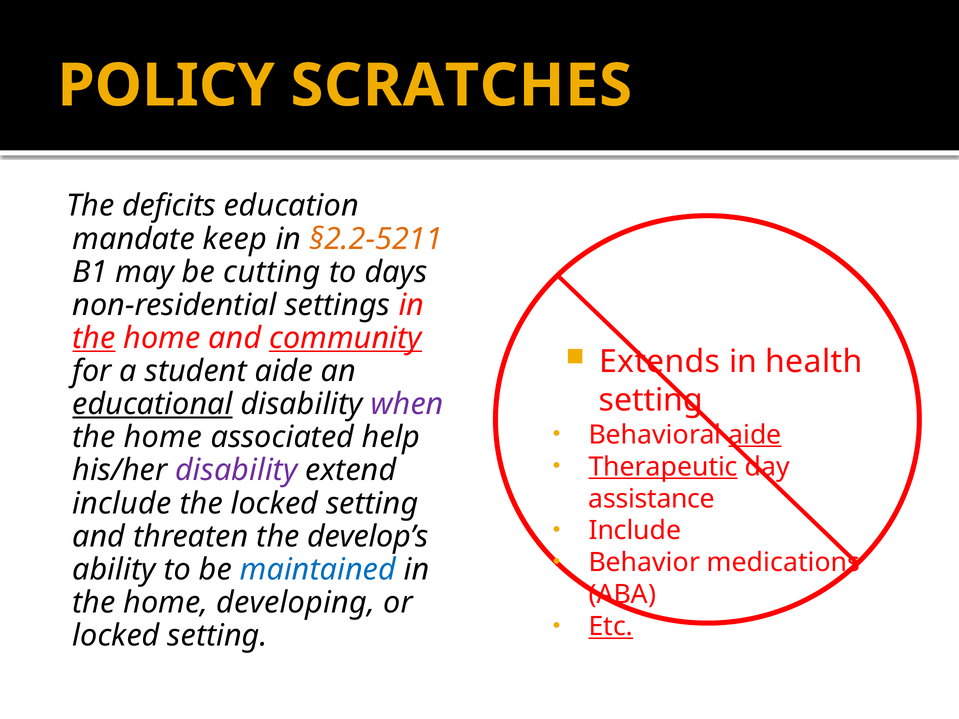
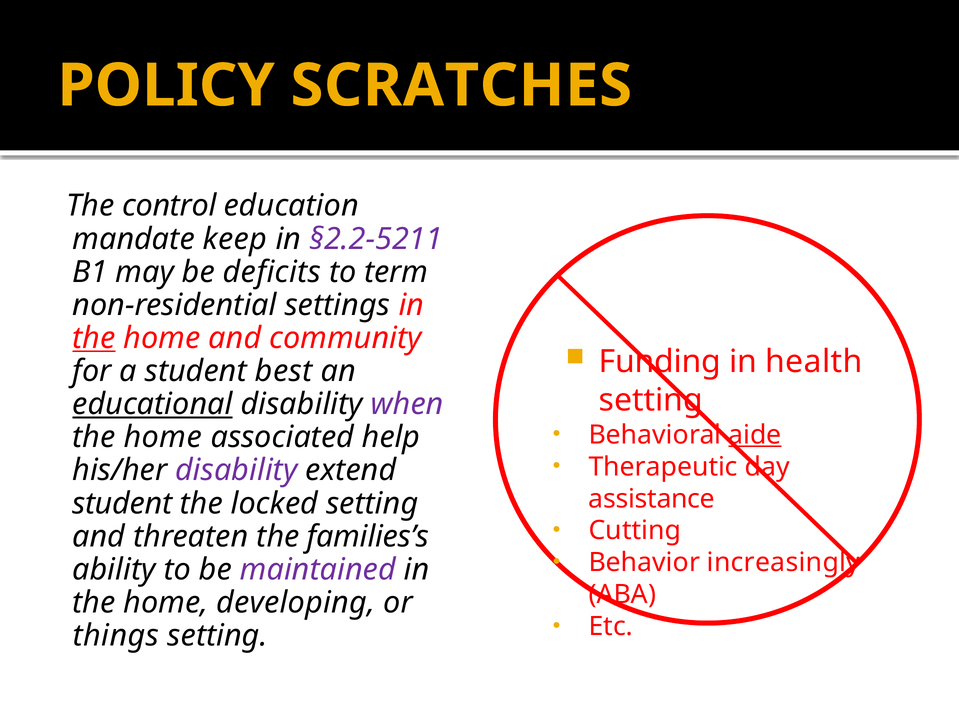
deficits: deficits -> control (169, 206)
§2.2-5211 colour: orange -> purple (376, 239)
cutting: cutting -> deficits (272, 272)
days: days -> term (396, 272)
community underline: present -> none (345, 338)
Extends: Extends -> Funding (660, 362)
student aide: aide -> best (284, 371)
Therapeutic underline: present -> none (663, 467)
include: include -> student (122, 504)
Include: Include -> Cutting (635, 531)
develop’s: develop’s -> families’s (368, 537)
medications: medications -> increasingly (783, 563)
maintained colour: blue -> purple (318, 570)
Etc underline: present -> none (611, 627)
locked: locked -> things (116, 636)
